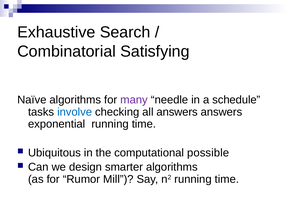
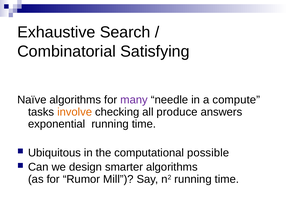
schedule: schedule -> compute (236, 100)
involve colour: blue -> orange (75, 112)
all answers: answers -> produce (177, 112)
